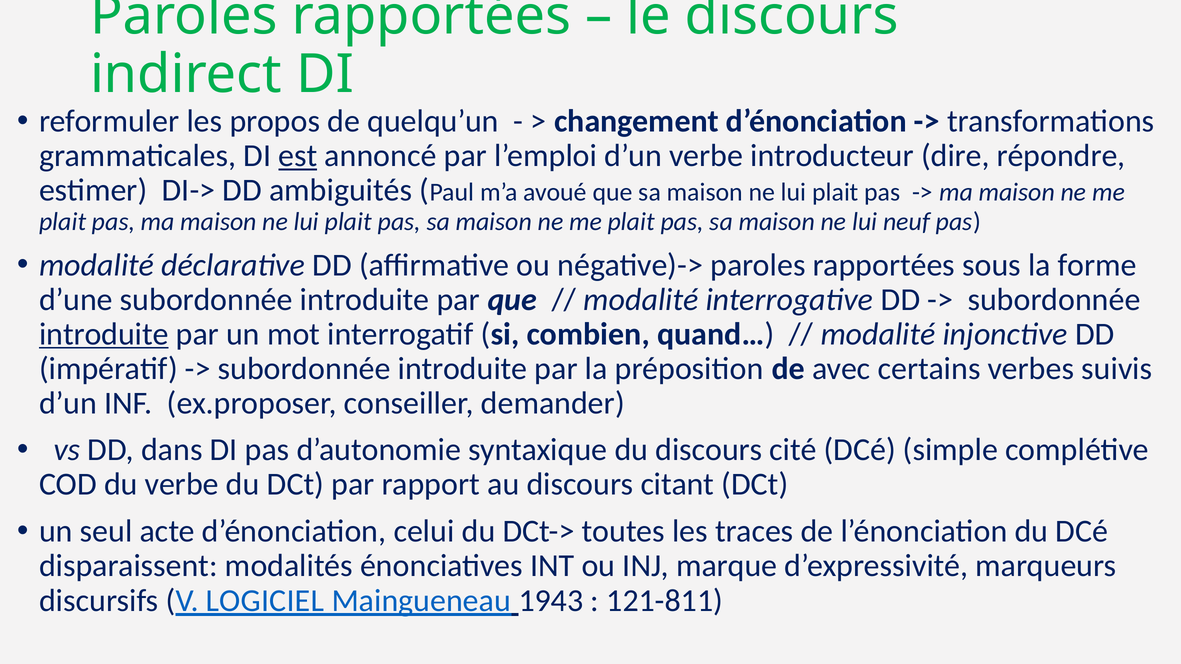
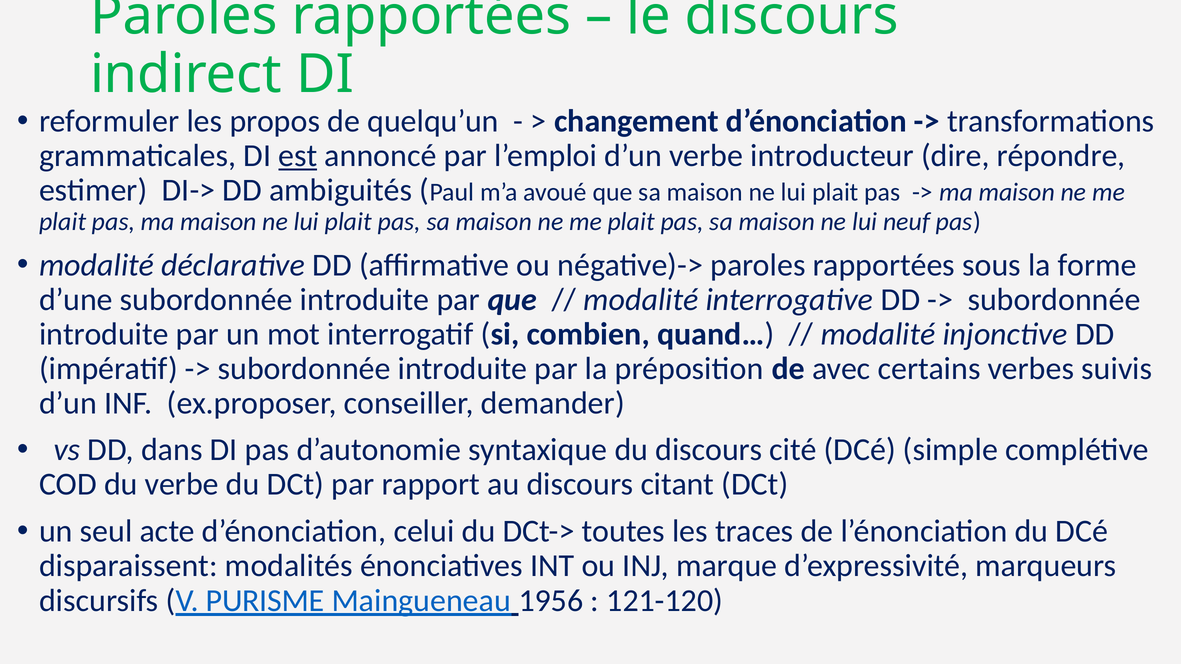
introduite underline: present -> none (104, 334)
LOGICIEL: LOGICIEL -> PURISME (265, 601)
1943: 1943 -> 1956 (551, 601)
121-811: 121-811 -> 121-120 (665, 601)
